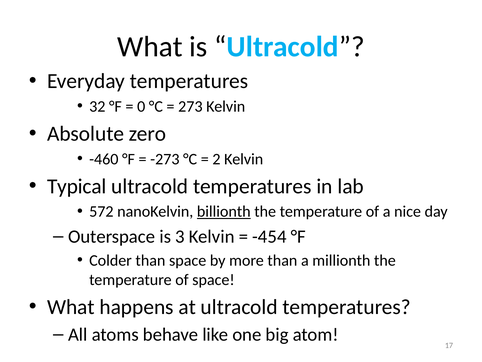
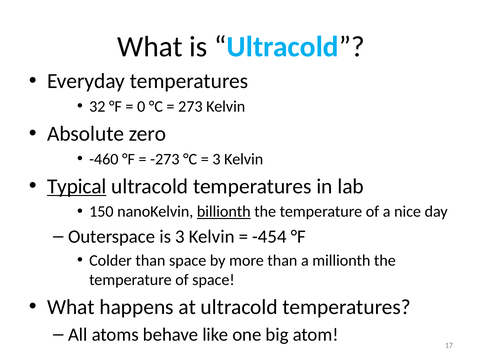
2: 2 -> 3 (216, 159)
Typical underline: none -> present (77, 186)
572: 572 -> 150 (101, 211)
